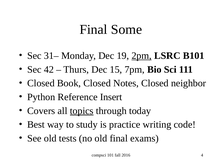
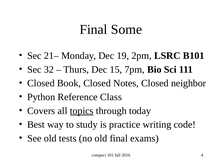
31–: 31– -> 21– (51, 56)
2pm underline: present -> none (142, 56)
42: 42 -> 32 (49, 70)
Insert: Insert -> Class (111, 97)
